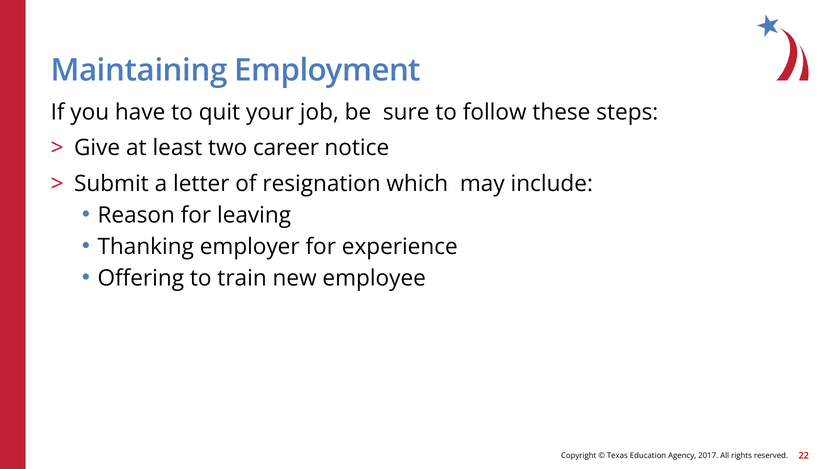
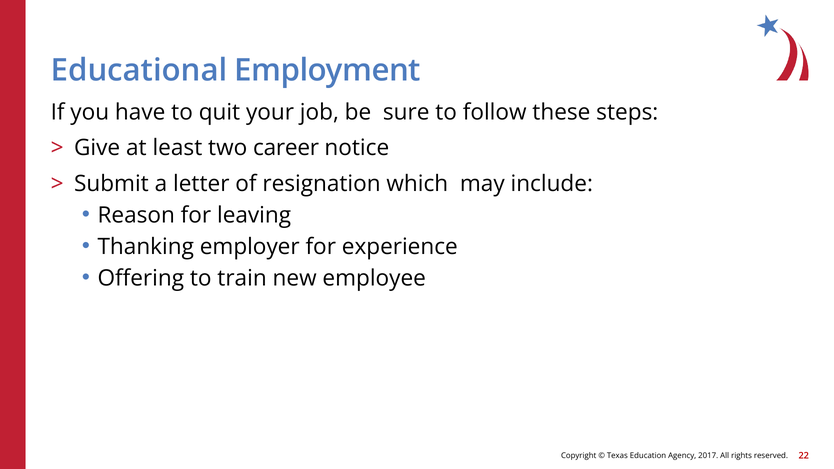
Maintaining: Maintaining -> Educational (139, 71)
